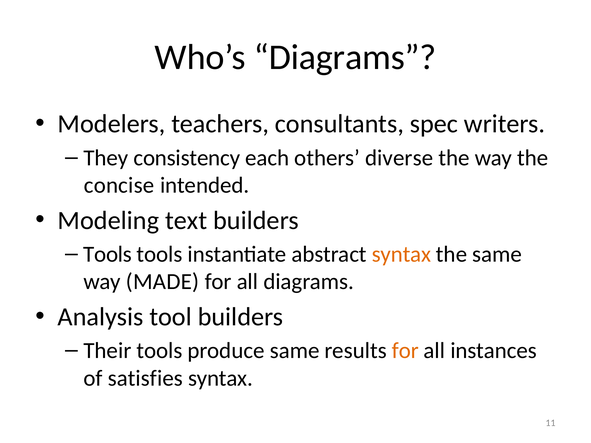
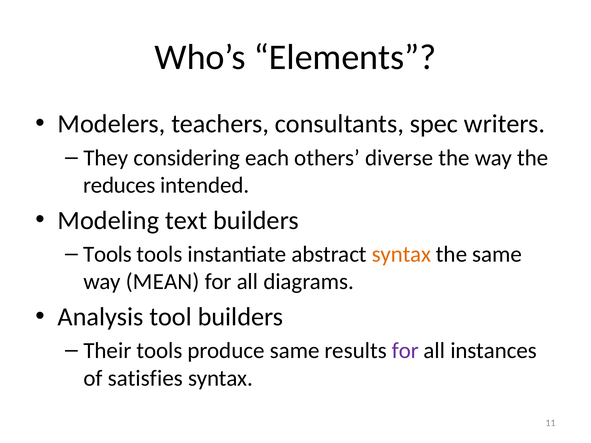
Who’s Diagrams: Diagrams -> Elements (345, 57)
consistency: consistency -> considering (187, 158)
concise: concise -> reduces (119, 185)
MADE: MADE -> MEAN (163, 282)
for colour: orange -> purple (405, 351)
